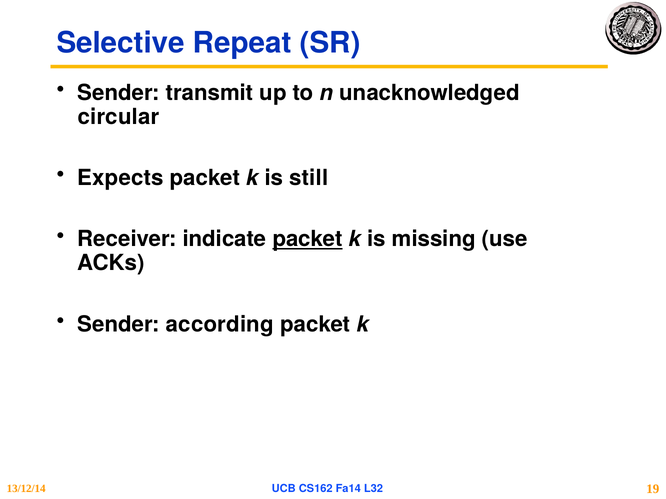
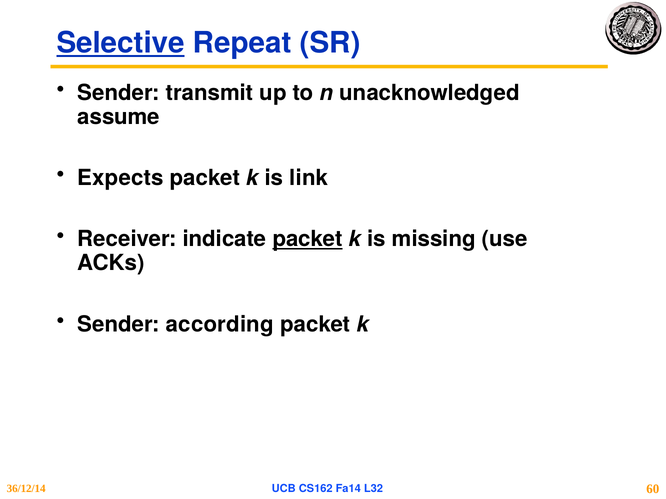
Selective underline: none -> present (121, 43)
circular: circular -> assume (119, 117)
still: still -> link (309, 178)
13/12/14: 13/12/14 -> 36/12/14 (26, 489)
19: 19 -> 60 (653, 489)
